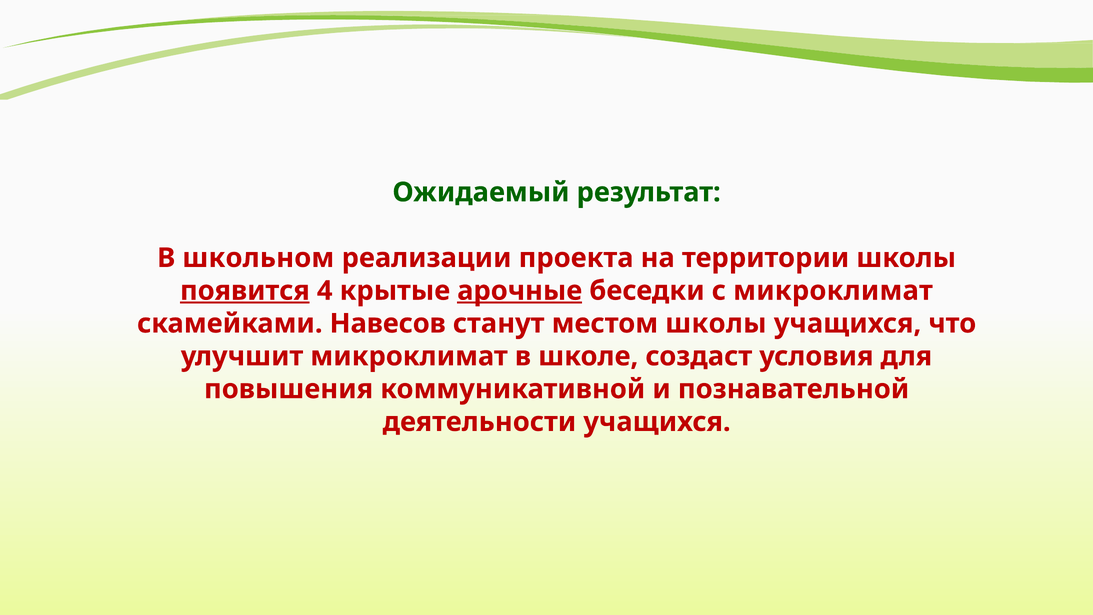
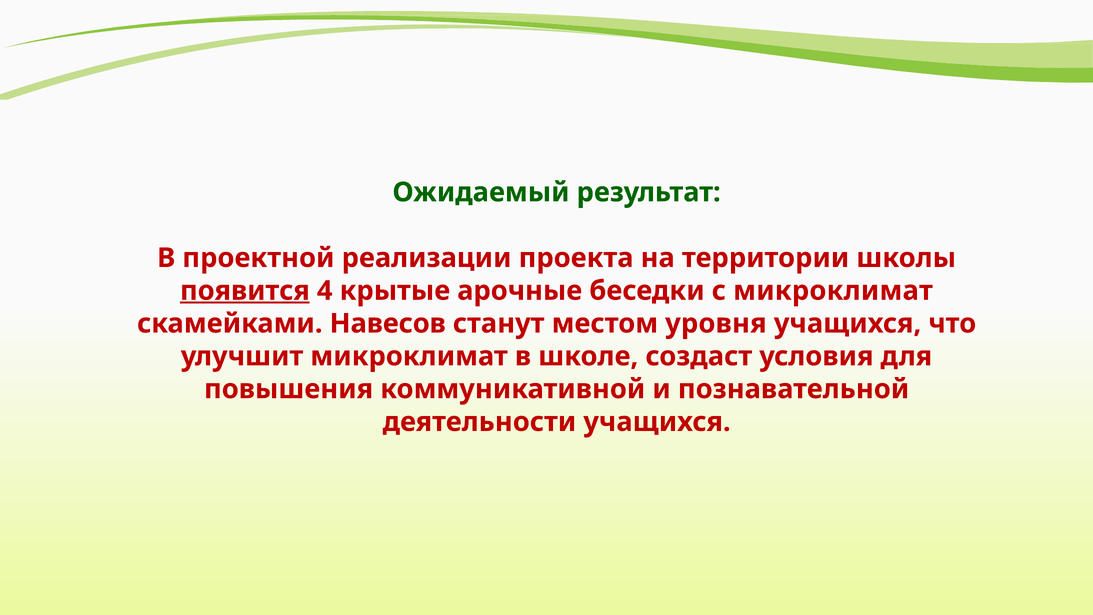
школьном: школьном -> проектной (258, 258)
арочные underline: present -> none (520, 291)
местом школы: школы -> уровня (716, 323)
